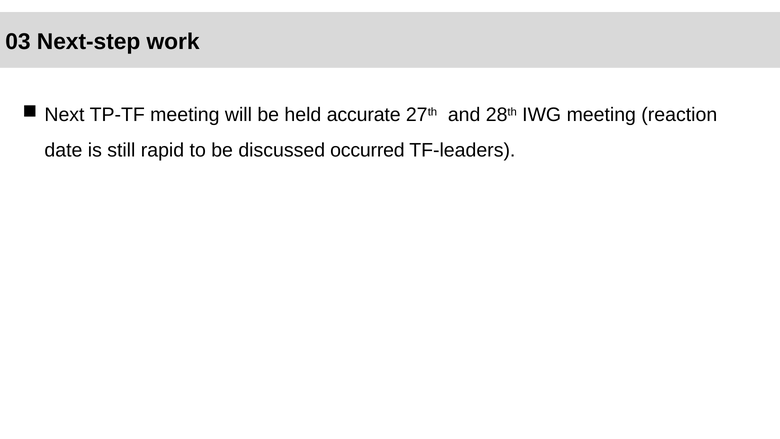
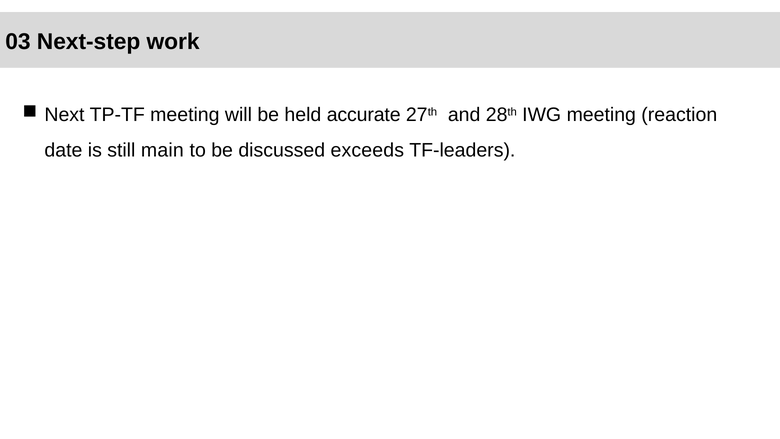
rapid: rapid -> main (162, 150)
occurred: occurred -> exceeds (367, 150)
